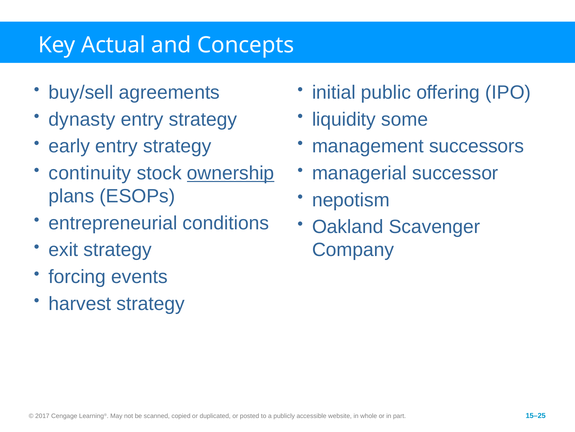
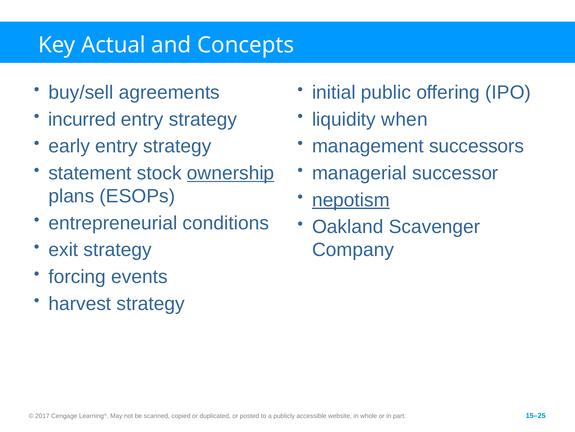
dynasty: dynasty -> incurred (82, 119)
some: some -> when (405, 119)
continuity: continuity -> statement (90, 173)
nepotism underline: none -> present (351, 200)
